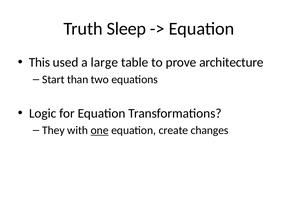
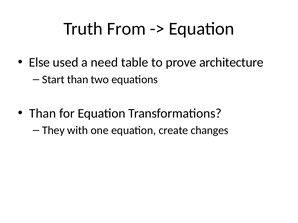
Sleep: Sleep -> From (126, 29)
This: This -> Else (39, 63)
large: large -> need (104, 63)
Logic: Logic -> Than (43, 114)
one underline: present -> none (100, 131)
